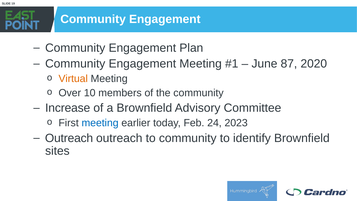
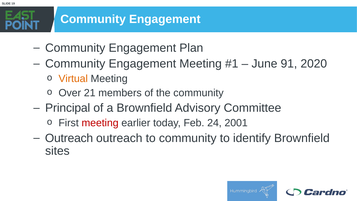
87: 87 -> 91 (289, 64)
10: 10 -> 21 (90, 93)
Increase: Increase -> Principal (68, 108)
meeting colour: blue -> red (100, 123)
2023: 2023 -> 2001 (236, 123)
